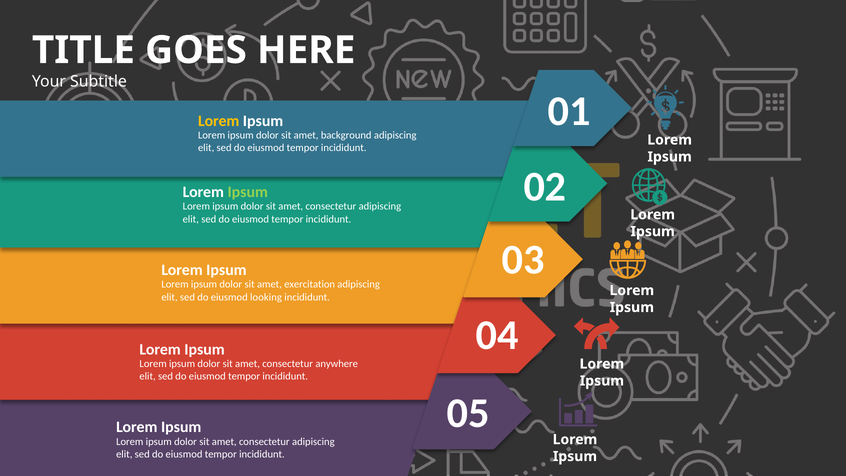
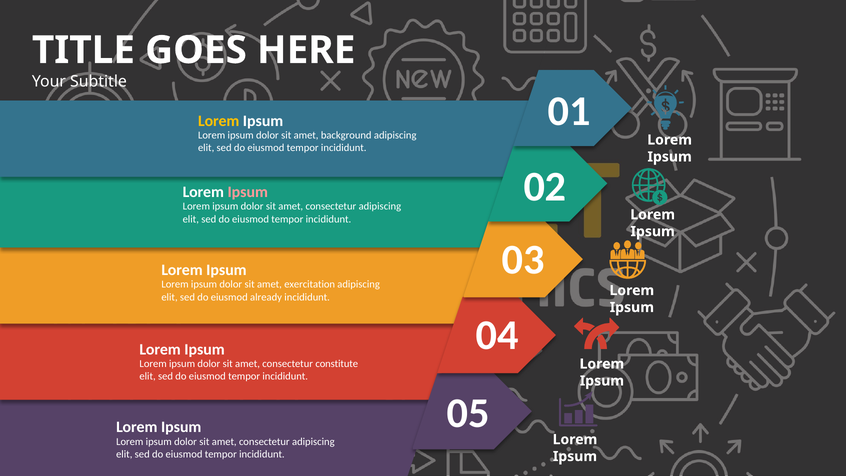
Ipsum colour: light green -> pink (248, 192)
looking: looking -> already (266, 297)
anywhere: anywhere -> constitute (337, 364)
